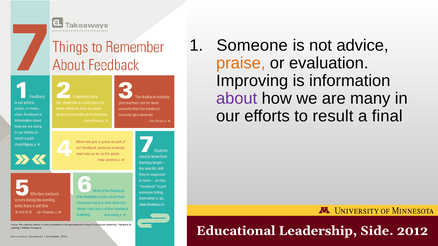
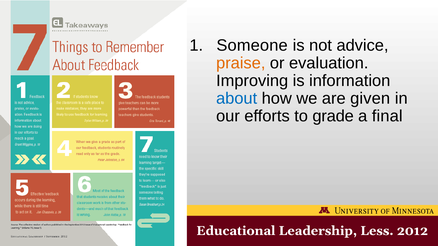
about colour: purple -> blue (237, 99)
many: many -> given (370, 99)
result: result -> grade (333, 116)
Side: Side -> Less (377, 231)
